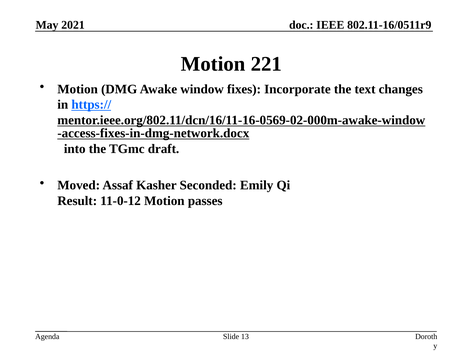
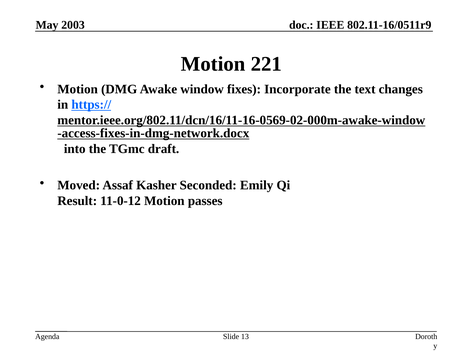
2021: 2021 -> 2003 (73, 25)
